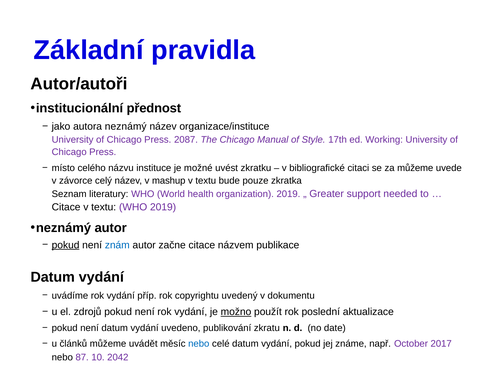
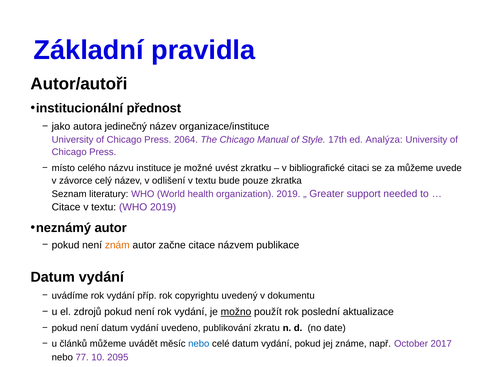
autora neznámý: neznámý -> jedinečný (126, 127)
2087: 2087 -> 2064 (186, 139)
Working: Working -> Analýza (384, 139)
mashup: mashup -> odlišení (169, 180)
pokud underline: present -> none (66, 245)
znám colour: blue -> orange (117, 245)
87: 87 -> 77 (82, 357)
2042: 2042 -> 2095 (118, 357)
